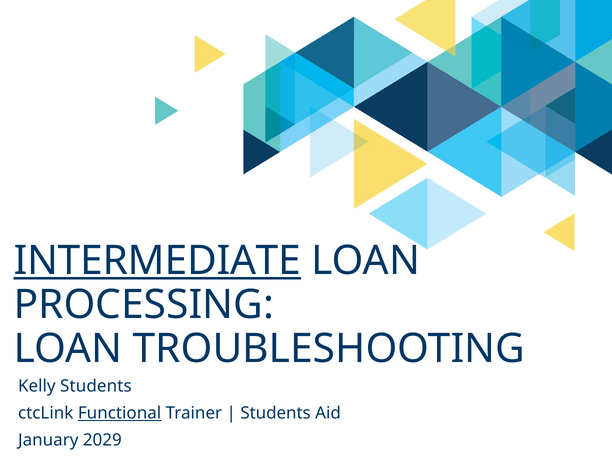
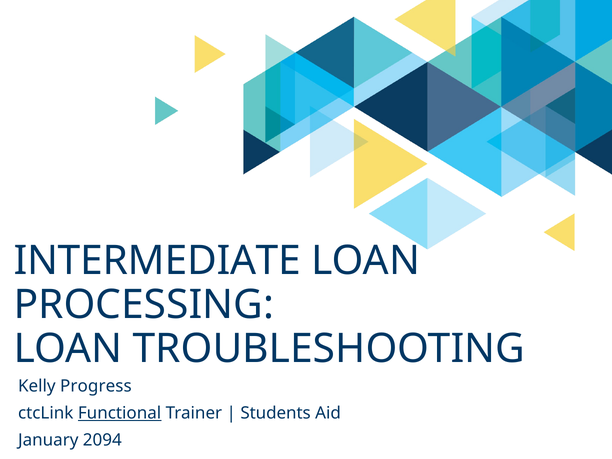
INTERMEDIATE underline: present -> none (157, 261)
Kelly Students: Students -> Progress (96, 386)
2029: 2029 -> 2094 (102, 440)
